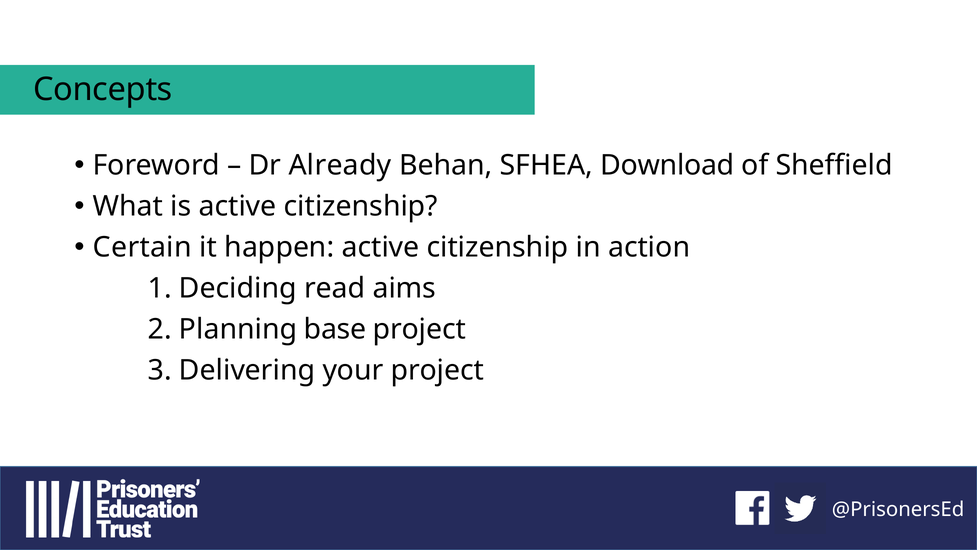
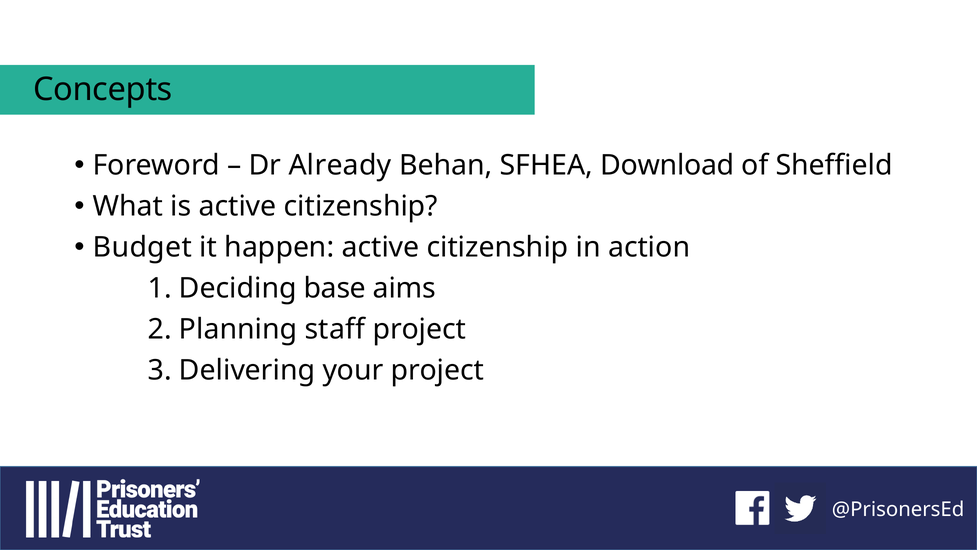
Certain: Certain -> Budget (142, 247)
read: read -> base (335, 288)
base: base -> staff (335, 329)
